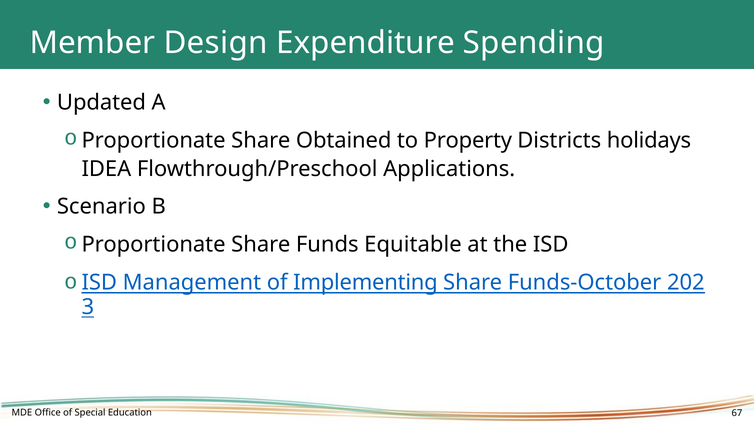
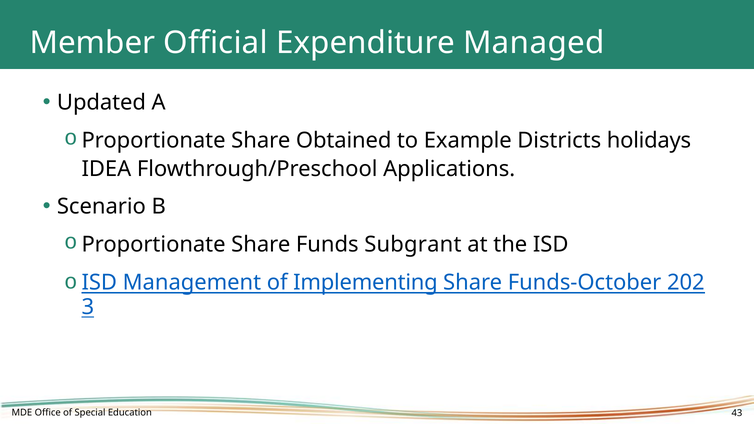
Design: Design -> Official (216, 43)
Spending: Spending -> Managed (534, 43)
Property: Property -> Example (468, 140)
Equitable: Equitable -> Subgrant (413, 245)
67: 67 -> 43 (737, 413)
